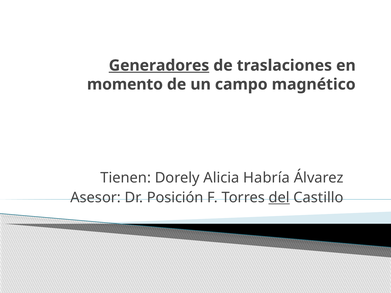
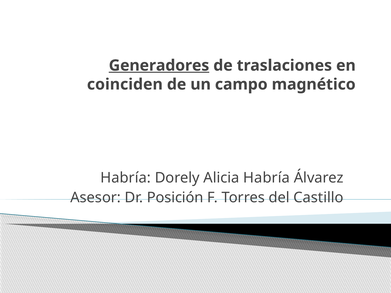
momento: momento -> coinciden (125, 84)
Tienen: Tienen -> Habría (126, 178)
del underline: present -> none (279, 198)
